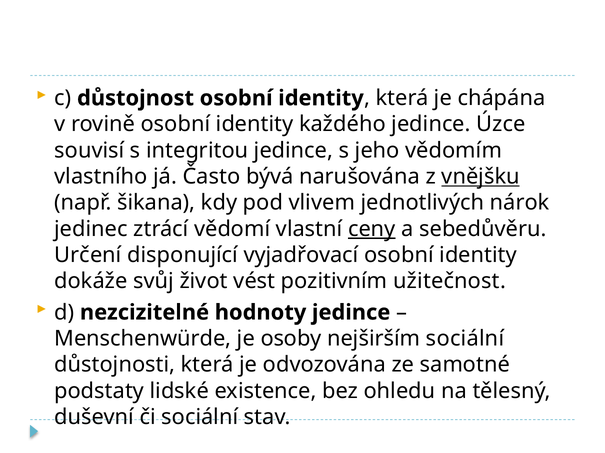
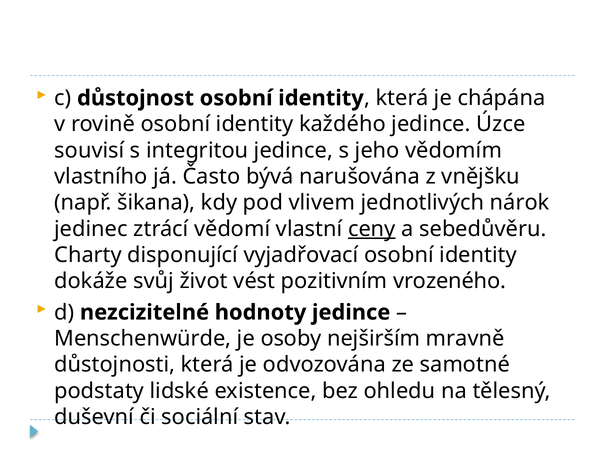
vnějšku underline: present -> none (481, 177)
Určení: Určení -> Charty (88, 255)
užitečnost: užitečnost -> vrozeného (450, 282)
nejširším sociální: sociální -> mravně (465, 339)
